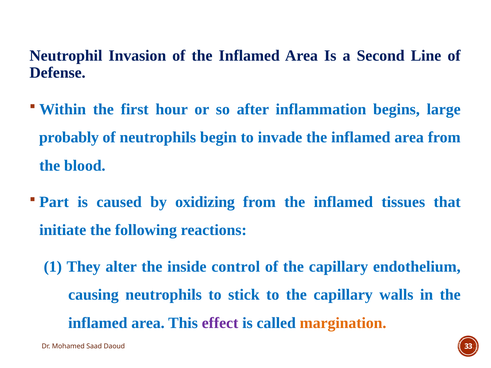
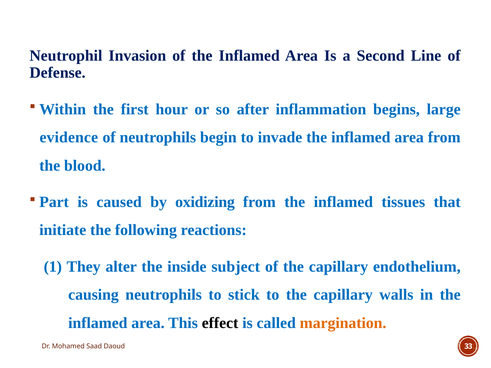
probably: probably -> evidence (69, 138)
control: control -> subject (236, 267)
effect colour: purple -> black (220, 323)
